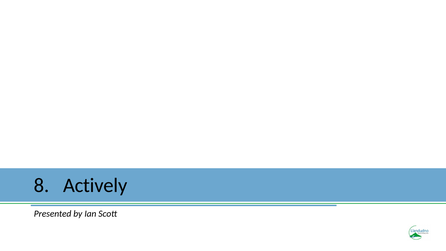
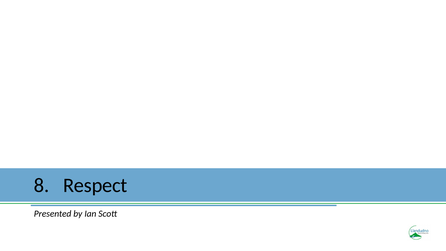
Actively: Actively -> Respect (95, 185)
